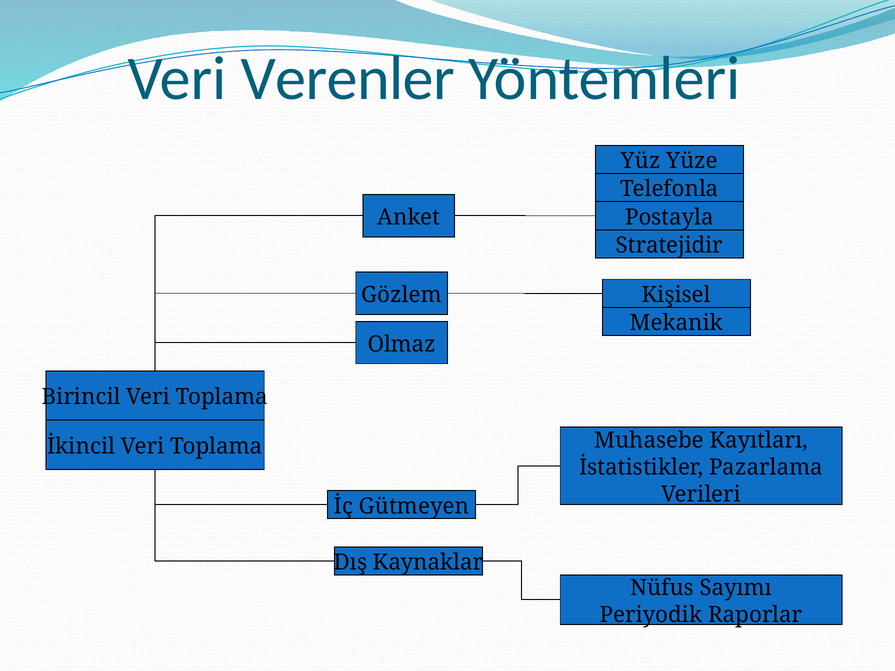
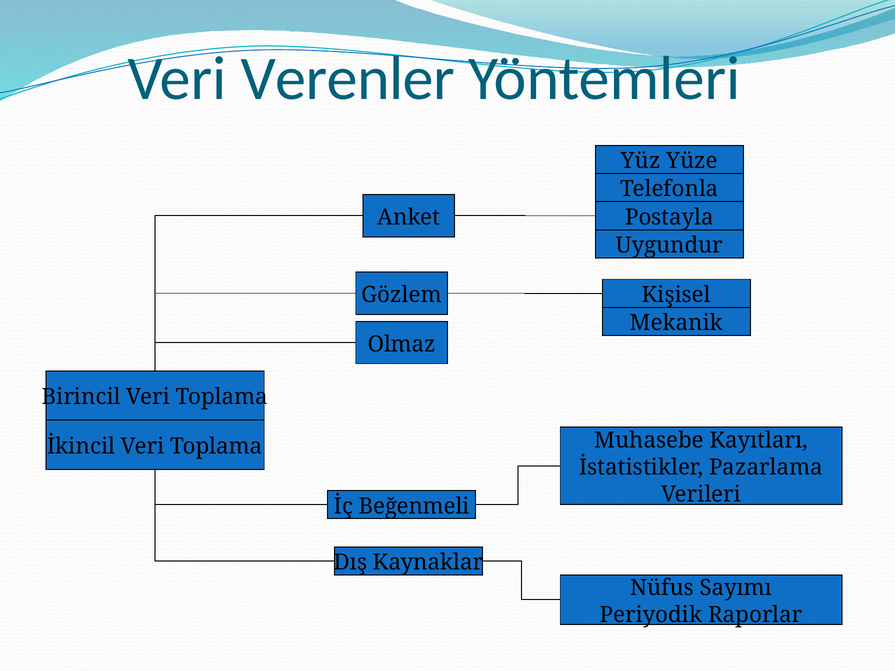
Stratejidir: Stratejidir -> Uygundur (669, 246)
Gütmeyen: Gütmeyen -> Beğenmeli (414, 506)
